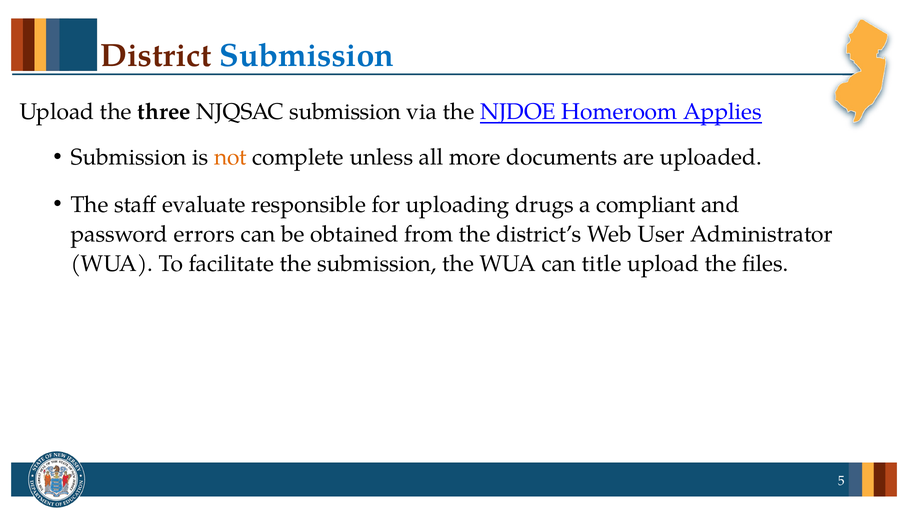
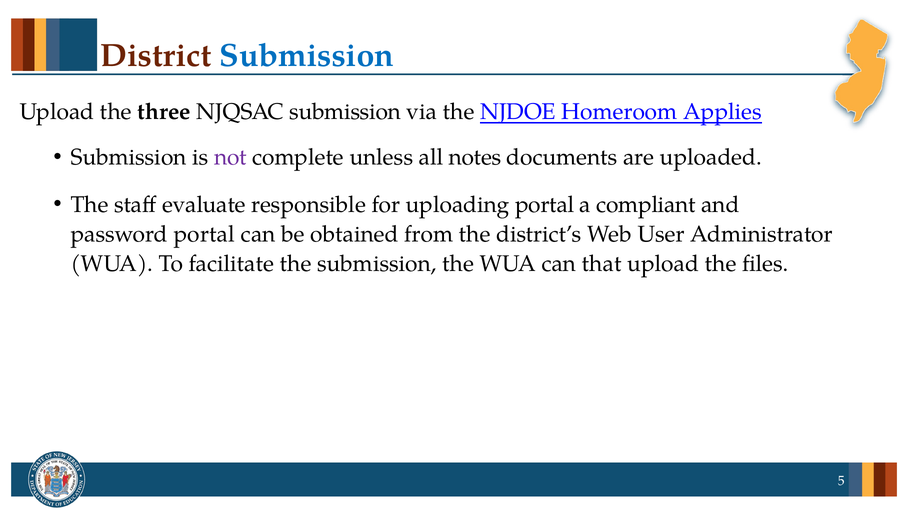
not colour: orange -> purple (230, 157)
more: more -> notes (475, 157)
uploading drugs: drugs -> portal (545, 205)
password errors: errors -> portal (204, 234)
title: title -> that (602, 263)
